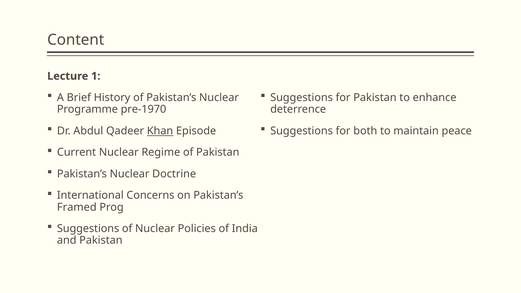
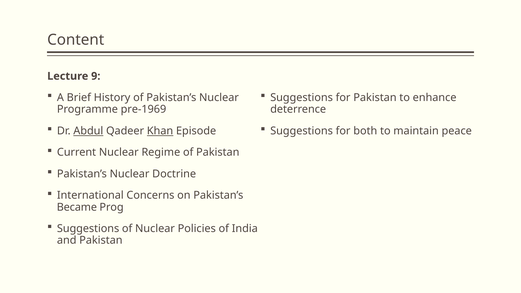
1: 1 -> 9 (96, 76)
pre-1970: pre-1970 -> pre-1969 (143, 109)
Abdul underline: none -> present (88, 131)
Framed: Framed -> Became (77, 207)
